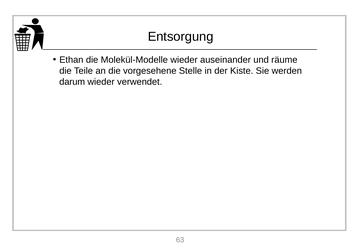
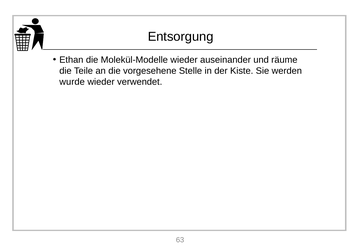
darum: darum -> wurde (72, 82)
